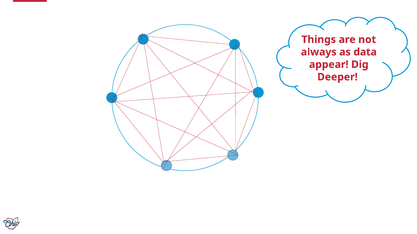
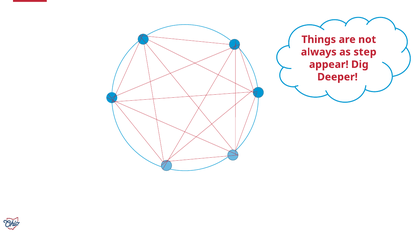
data: data -> step (365, 52)
